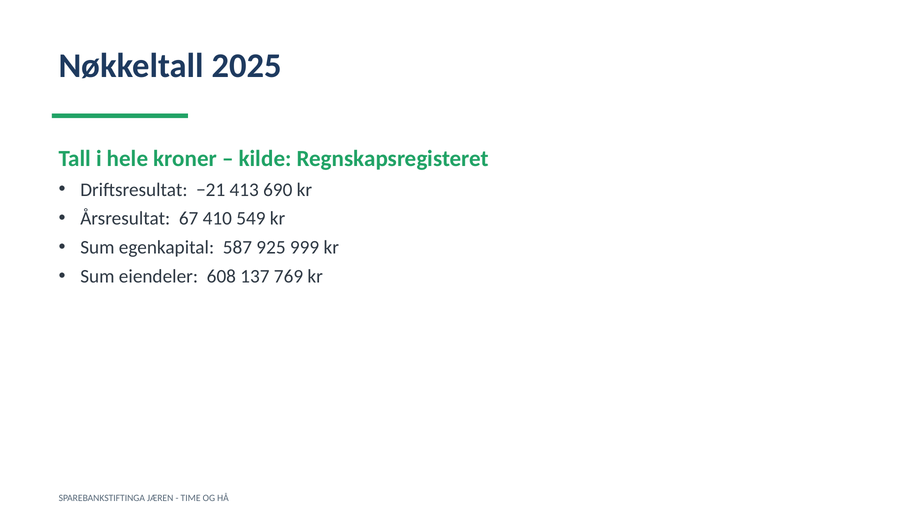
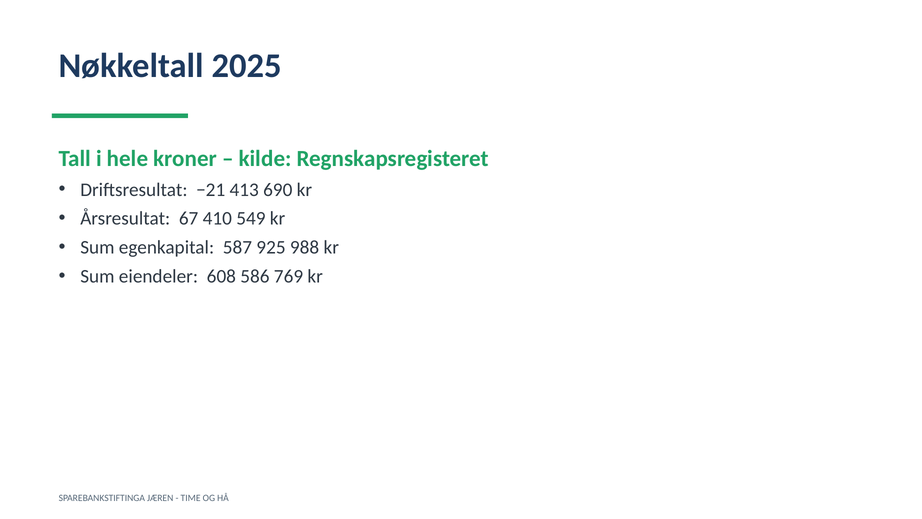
999: 999 -> 988 (305, 247)
137: 137 -> 586 (255, 276)
